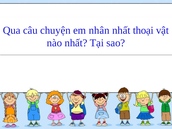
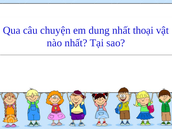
nhân: nhân -> dung (99, 30)
